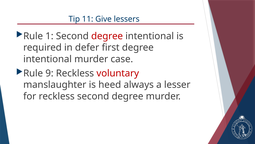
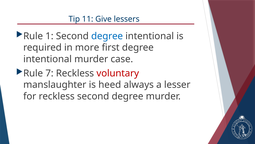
degree colour: red -> blue (107, 36)
defer: defer -> more (87, 47)
9: 9 -> 7 (49, 73)
